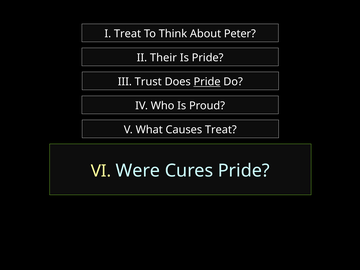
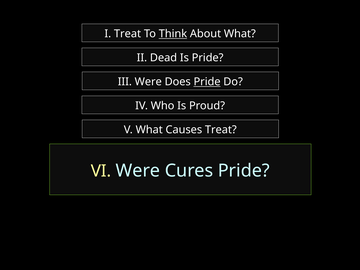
Think underline: none -> present (173, 34)
About Peter: Peter -> What (240, 34)
Their: Their -> Dead (163, 58)
III Trust: Trust -> Were (148, 82)
